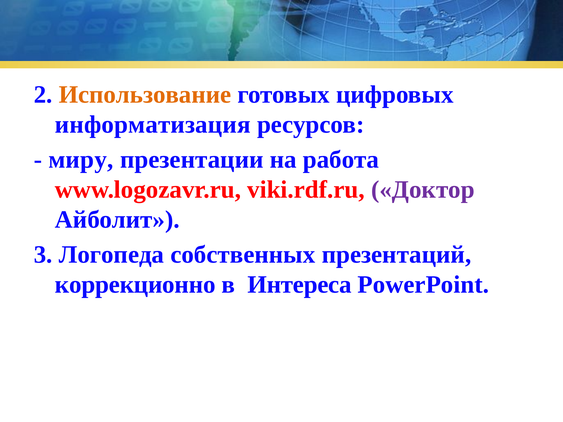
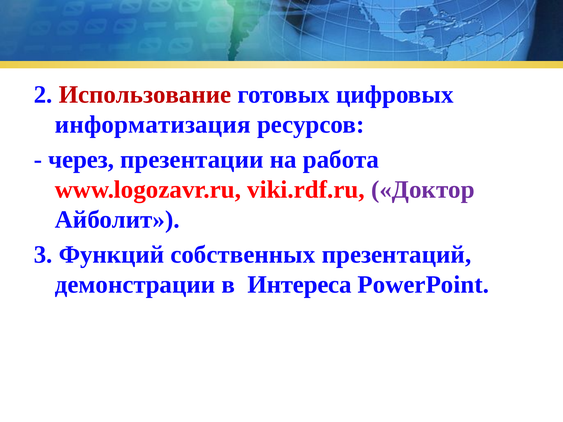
Использование colour: orange -> red (145, 95)
миру: миру -> через (81, 160)
Логопеда: Логопеда -> Функций (112, 255)
коррекционно: коррекционно -> демонстрации (135, 285)
